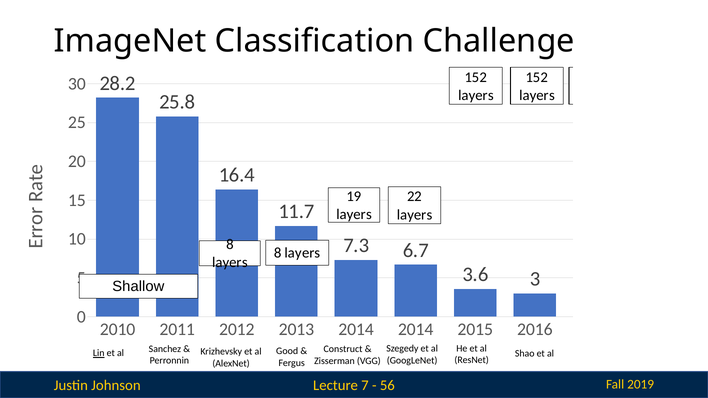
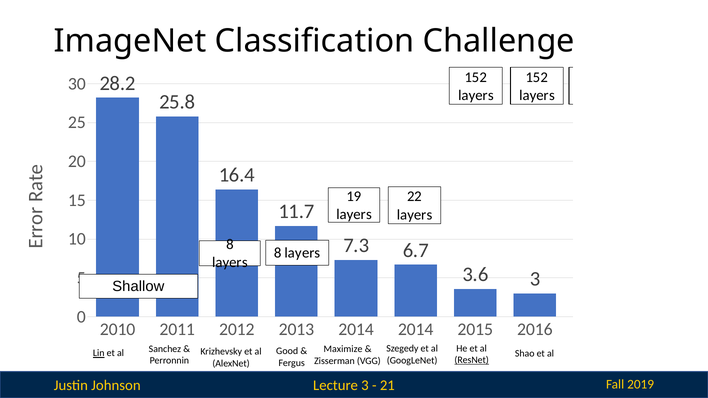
Construct: Construct -> Maximize (343, 349)
ResNet underline: none -> present (472, 360)
Lecture 7: 7 -> 3 (365, 386)
56: 56 -> 21 (387, 386)
